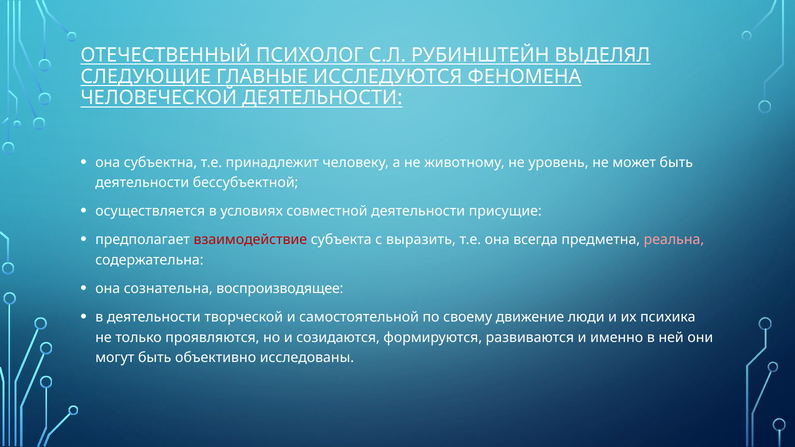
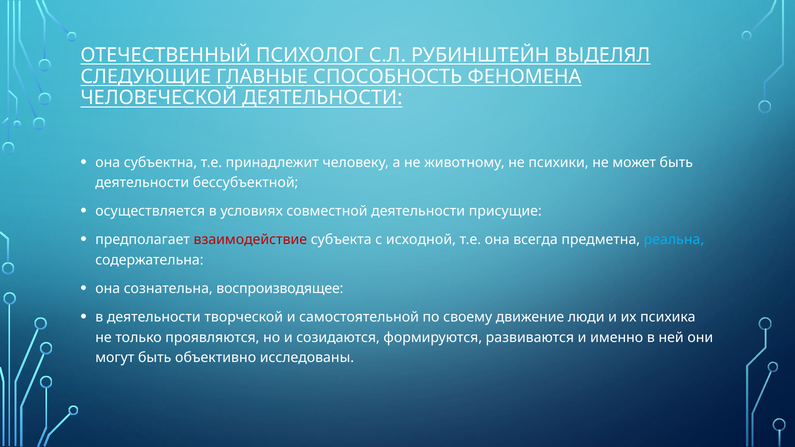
ИССЛЕДУЮТСЯ: ИССЛЕДУЮТСЯ -> СПОСОБНОСТЬ (388, 76)
уровень: уровень -> психики (559, 162)
выразить: выразить -> исходной (421, 240)
реальна colour: pink -> light blue (674, 240)
